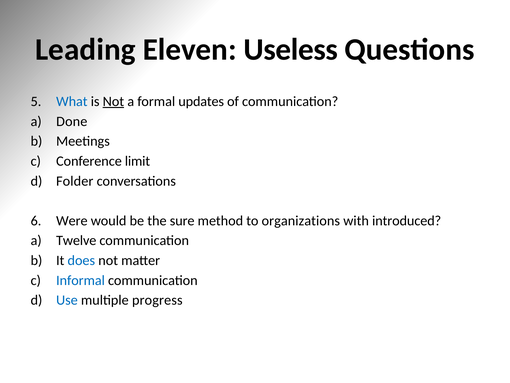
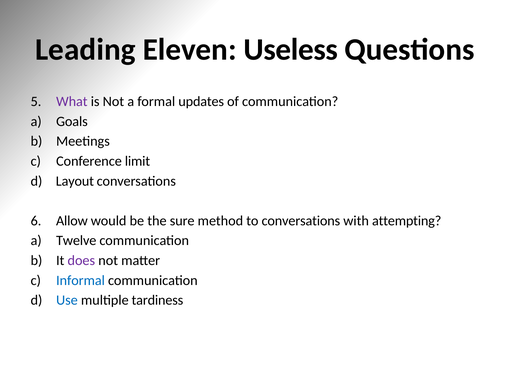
What colour: blue -> purple (72, 101)
Not underline: present -> none (113, 101)
Done: Done -> Goals (72, 121)
Folder: Folder -> Layout (75, 181)
Were: Were -> Allow (72, 220)
to organizations: organizations -> conversations (301, 220)
introduced: introduced -> attempting (407, 220)
does colour: blue -> purple (81, 260)
progress: progress -> tardiness (157, 300)
